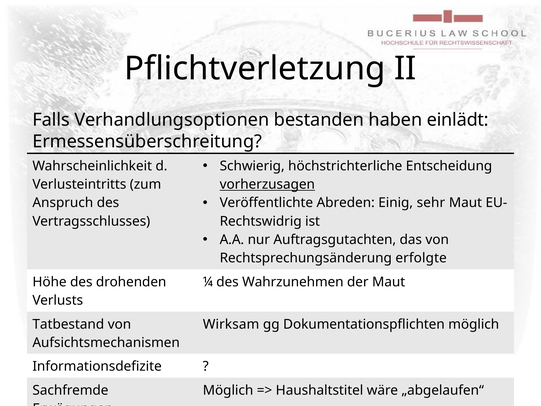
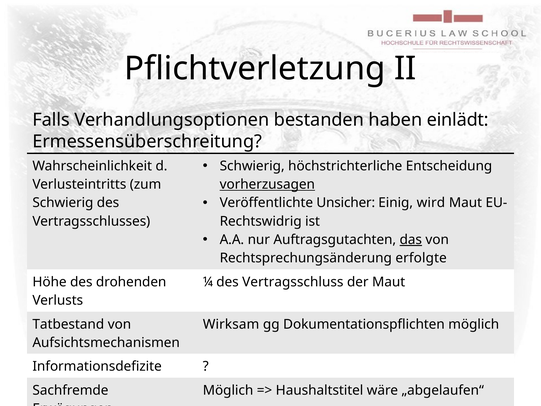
Abreden: Abreden -> Unsicher (346, 203)
sehr: sehr -> wird (431, 203)
Anspruch: Anspruch -> Schwierig (63, 203)
das underline: none -> present (411, 240)
Wahrzunehmen: Wahrzunehmen -> Vertragsschluss (293, 282)
